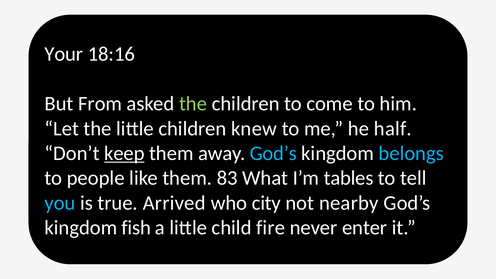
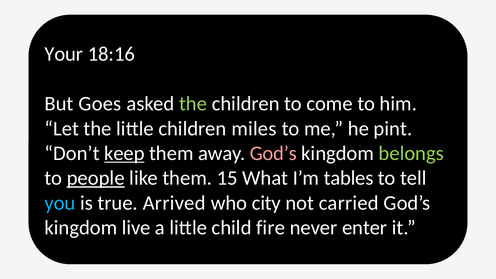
From: From -> Goes (100, 104)
knew: knew -> miles (254, 129)
half: half -> pint (393, 129)
God’s colour: light blue -> pink (273, 153)
belongs colour: light blue -> light green (411, 153)
people underline: none -> present (96, 178)
83: 83 -> 15 (227, 178)
nearby: nearby -> carried (349, 203)
fish: fish -> live (136, 228)
